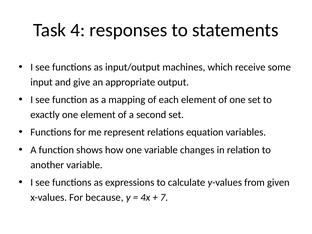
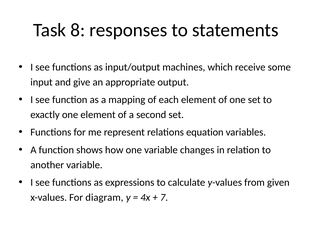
4: 4 -> 8 (78, 30)
because: because -> diagram (104, 197)
